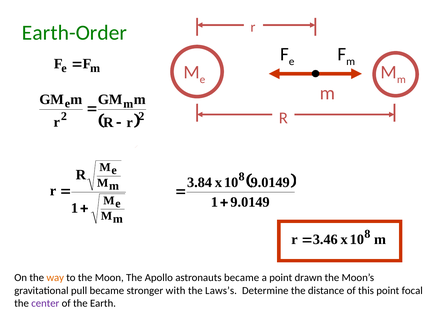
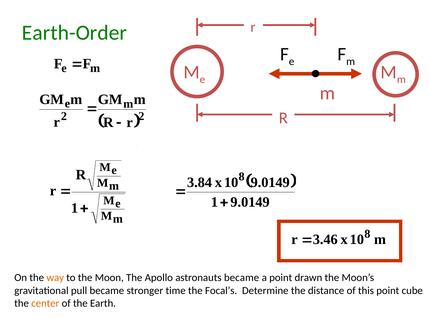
with: with -> time (176, 291)
Laws’s: Laws’s -> Focal’s (221, 291)
focal: focal -> cube (412, 291)
center colour: purple -> orange (45, 304)
